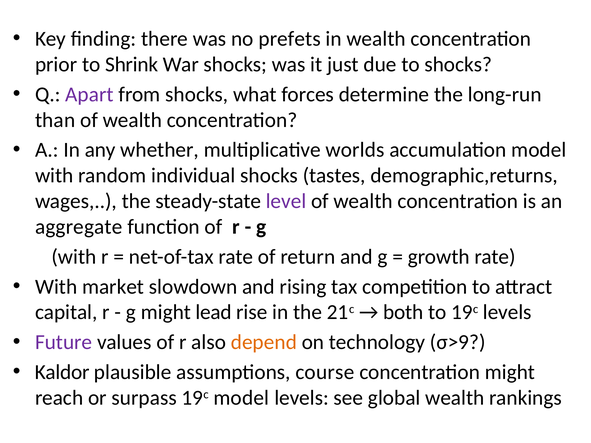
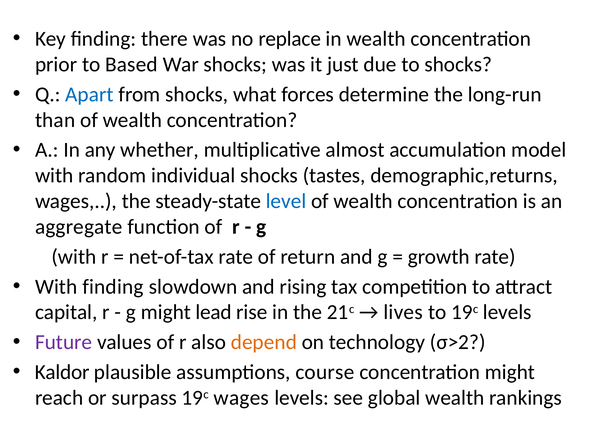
prefets: prefets -> replace (290, 39)
Shrink: Shrink -> Based (131, 64)
Apart colour: purple -> blue (89, 94)
worlds: worlds -> almost (355, 150)
level colour: purple -> blue (286, 201)
With market: market -> finding (113, 287)
both: both -> lives (403, 312)
σ>9: σ>9 -> σ>2 (458, 342)
19c model: model -> wages (241, 398)
